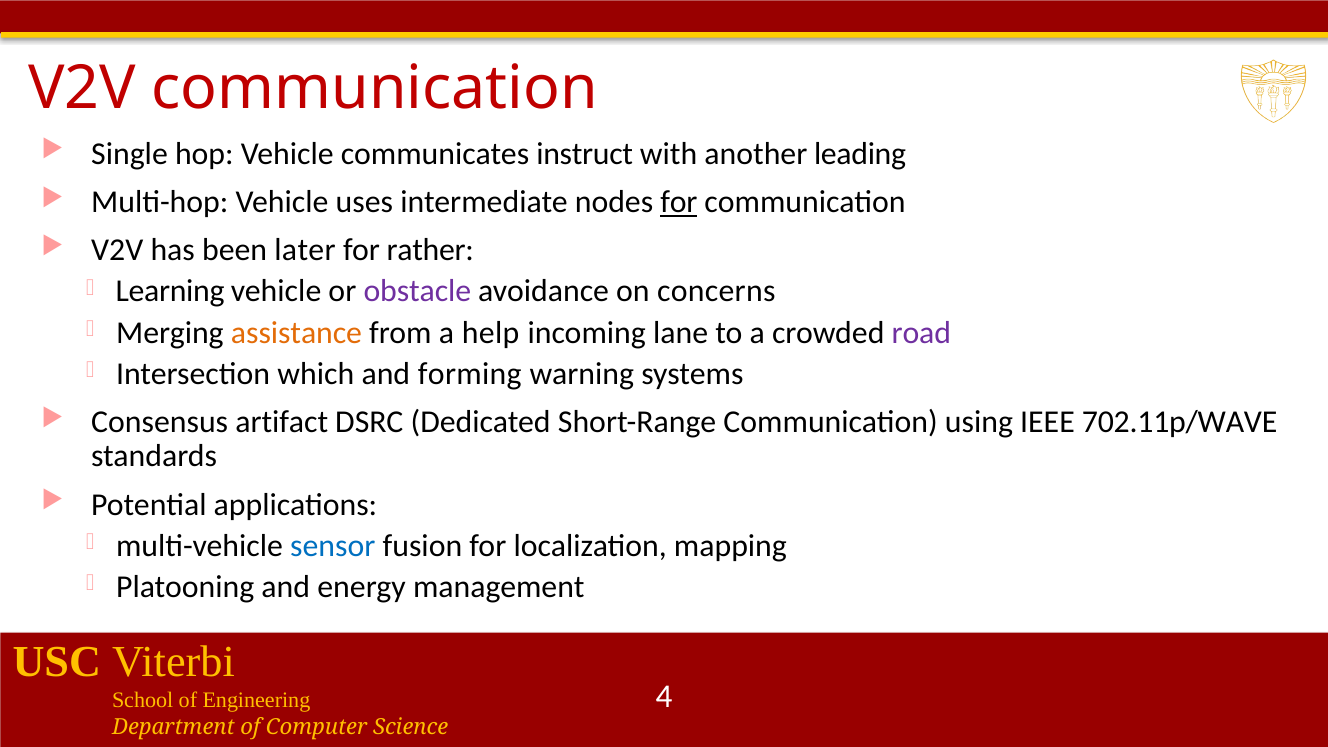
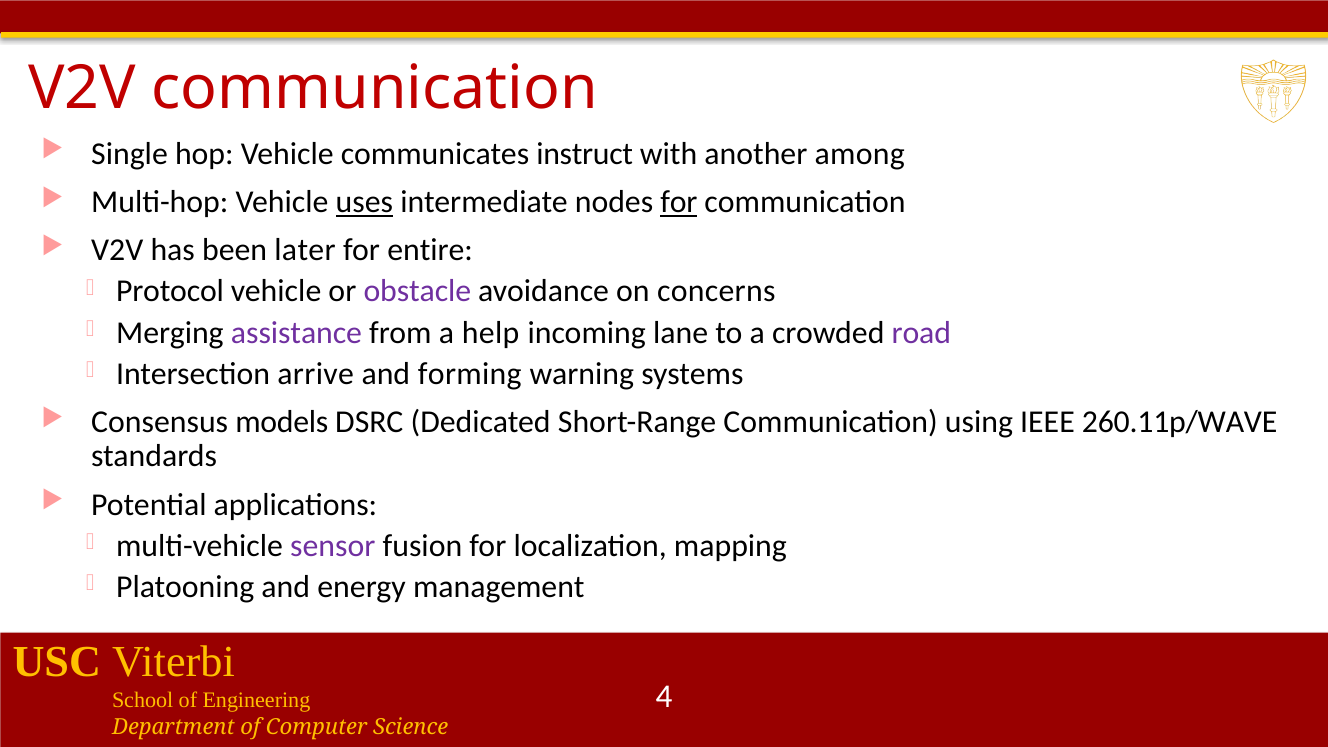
leading: leading -> among (860, 154)
uses underline: none -> present (364, 202)
rather: rather -> entire (430, 250)
Learning: Learning -> Protocol (170, 291)
assistance colour: orange -> purple (296, 333)
which: which -> arrive (316, 374)
artifact: artifact -> models (282, 422)
702.11p/WAVE: 702.11p/WAVE -> 260.11p/WAVE (1180, 422)
sensor colour: blue -> purple (333, 546)
